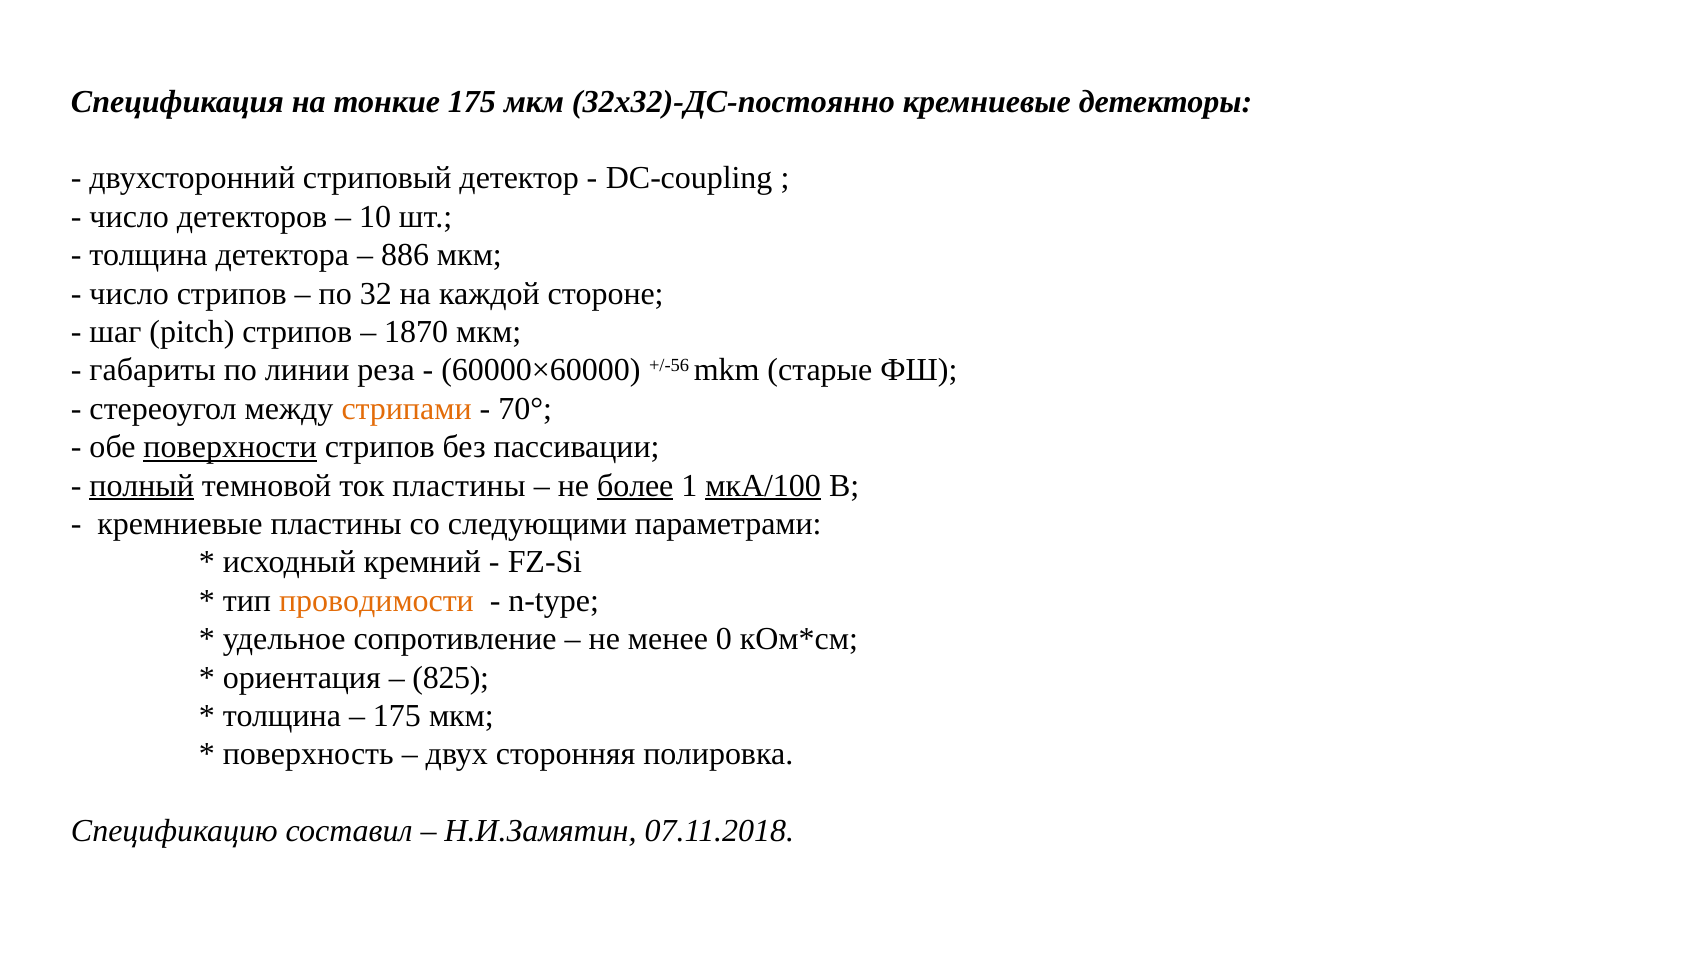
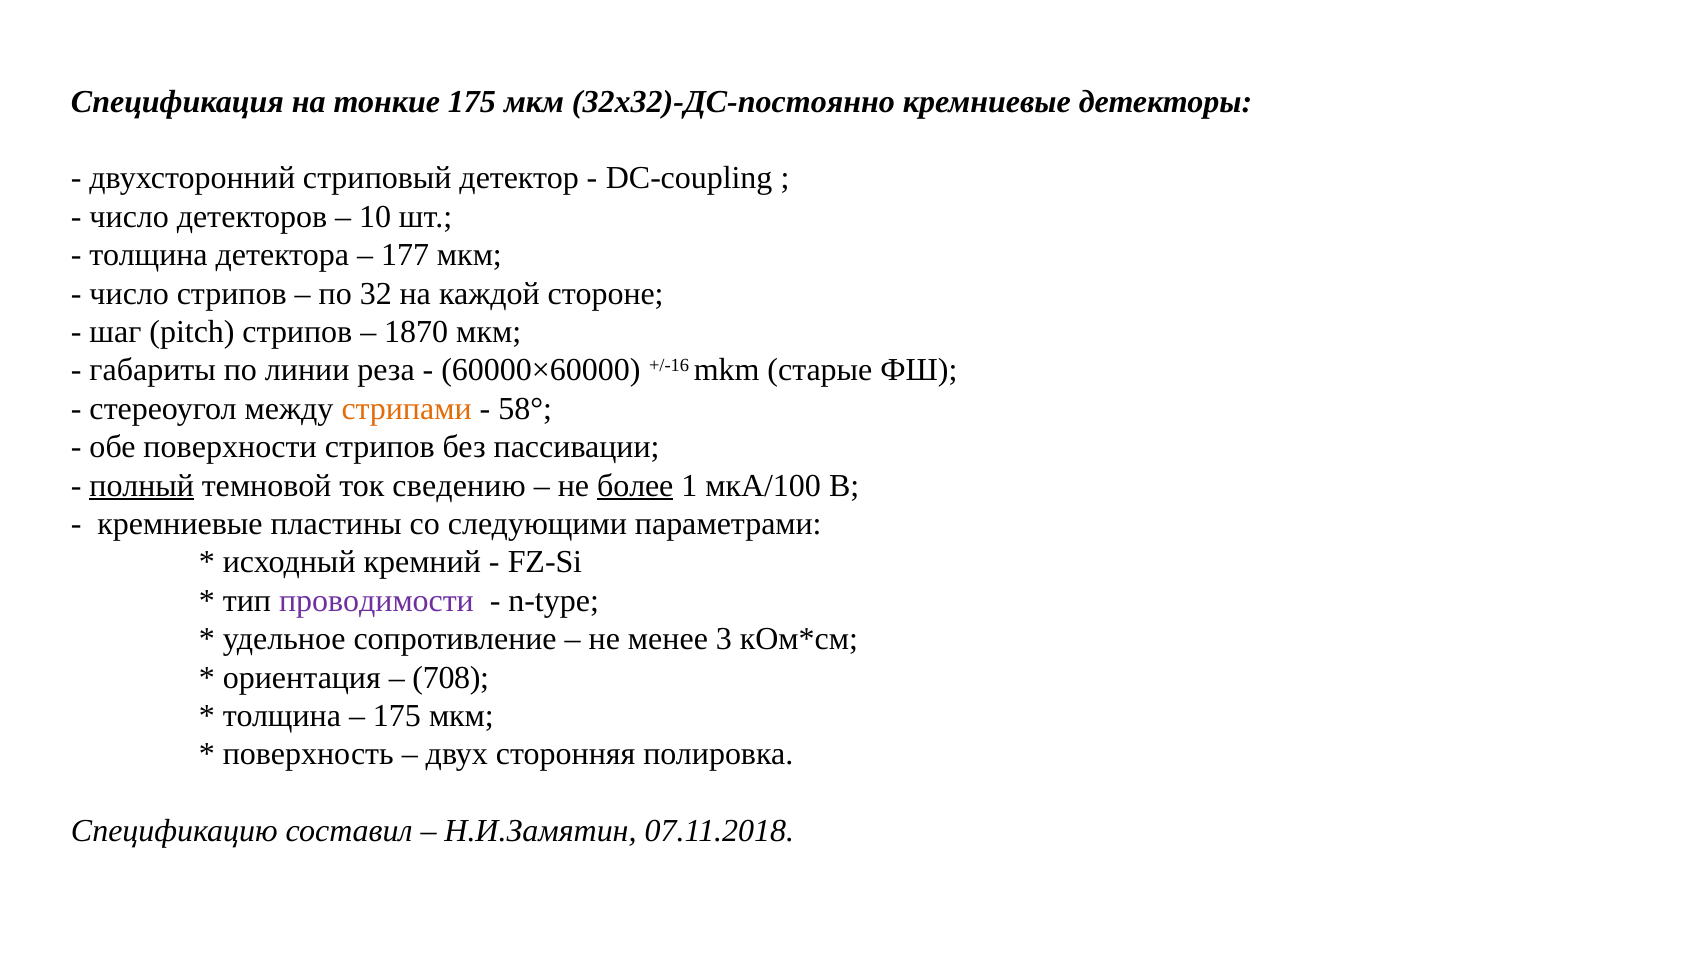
886: 886 -> 177 (405, 255)
+/-56: +/-56 -> +/-16 (669, 365)
70°: 70° -> 58° (525, 409)
поверхности underline: present -> none (230, 447)
ток пластины: пластины -> сведению (459, 486)
мкА/100 underline: present -> none (763, 486)
проводимости colour: orange -> purple (377, 601)
0: 0 -> 3 (724, 639)
825: 825 -> 708 (451, 678)
